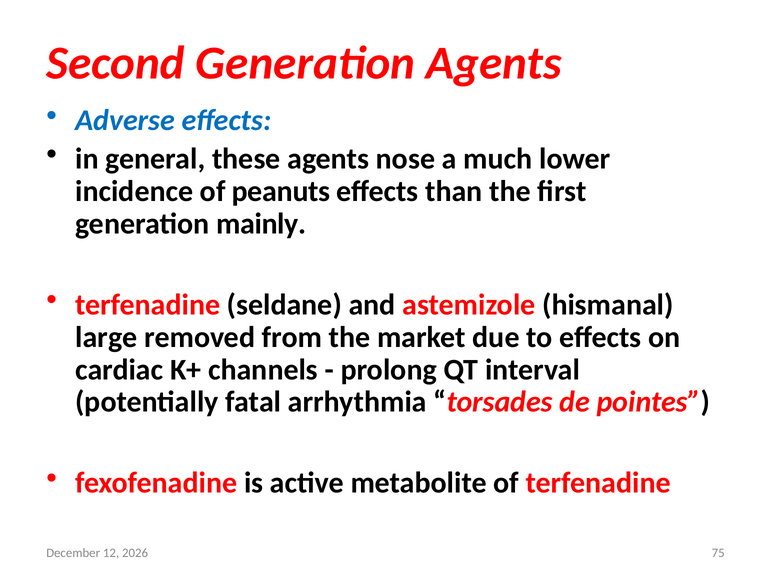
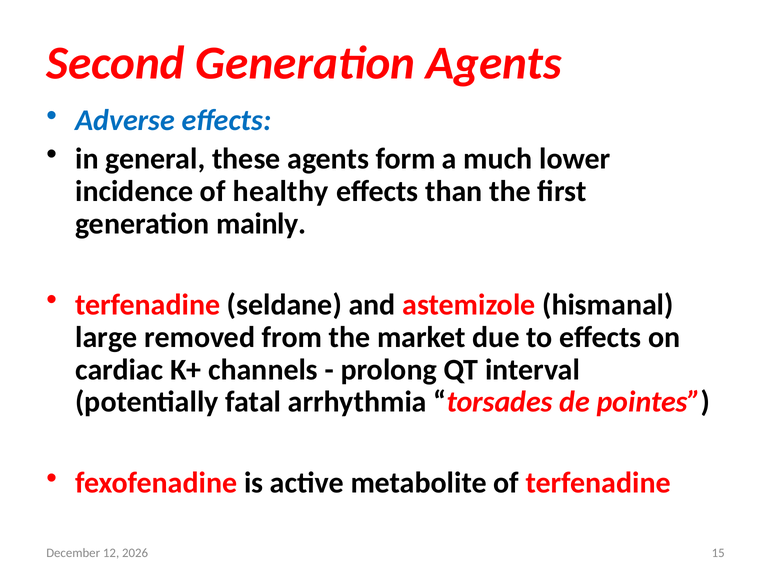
nose: nose -> form (406, 159)
peanuts: peanuts -> healthy (281, 191)
75: 75 -> 15 (718, 552)
